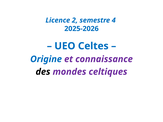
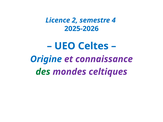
des colour: black -> green (43, 72)
